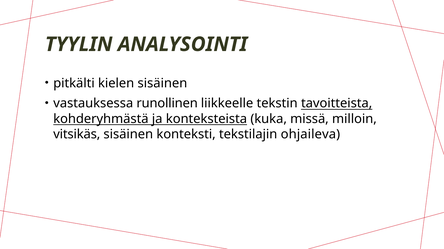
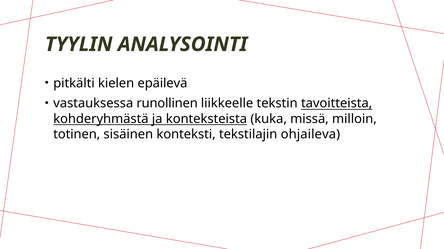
kielen sisäinen: sisäinen -> epäilevä (162, 83)
vitsikäs: vitsikäs -> totinen (77, 135)
